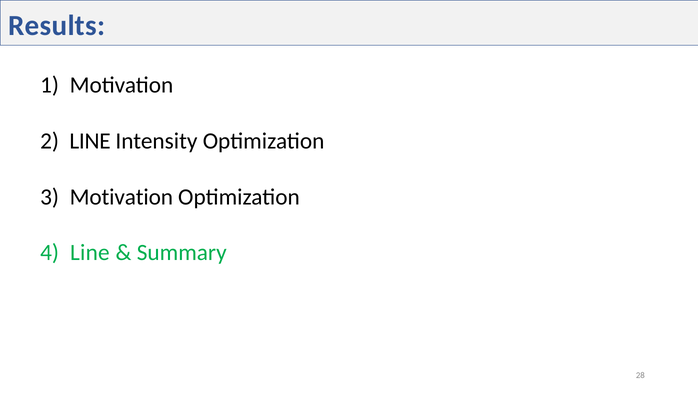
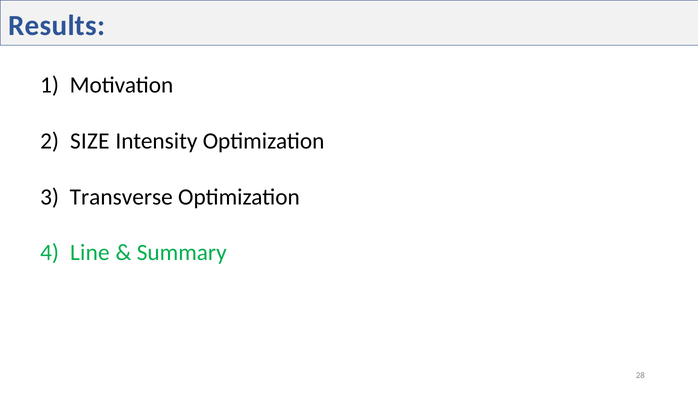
LINE: LINE -> SIZE (90, 141)
Motivation: Motivation -> Transverse (121, 197)
